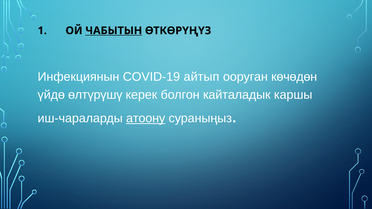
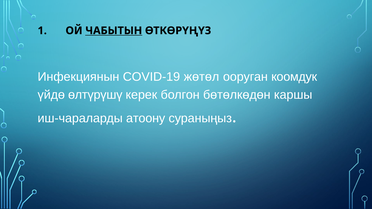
айтып: айтып -> жөтөл (201, 77)
көчөдөн: көчөдөн -> коомдук (294, 77)
кайталадык: кайталадык -> бөтөлкөдөн (237, 95)
атоону underline: present -> none (146, 119)
